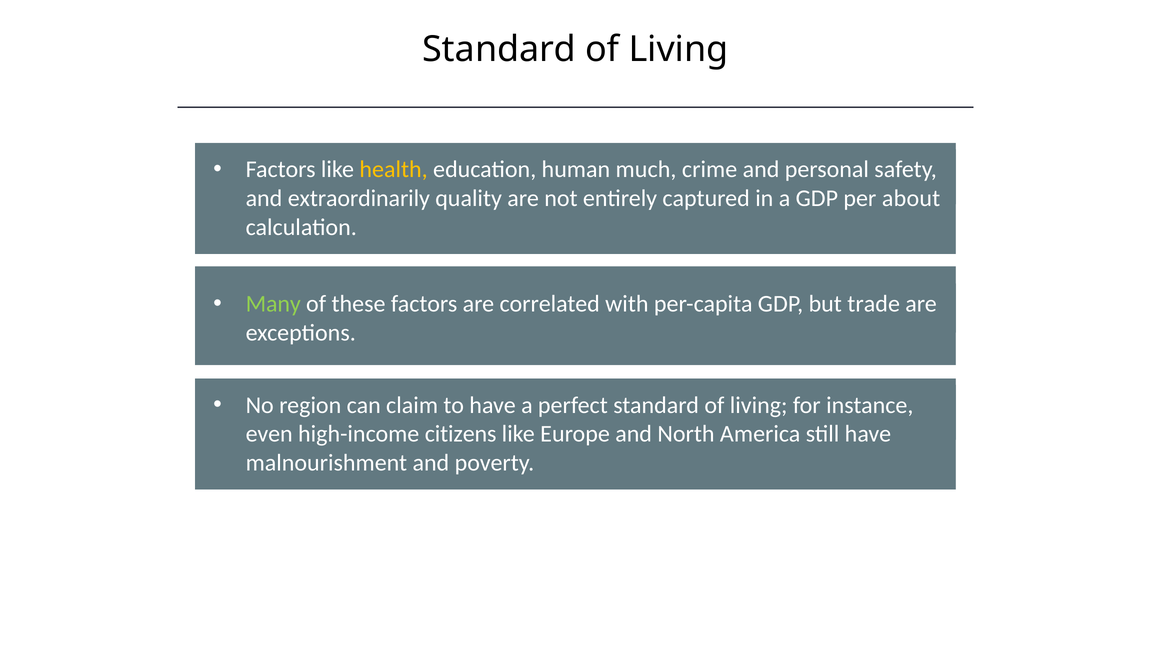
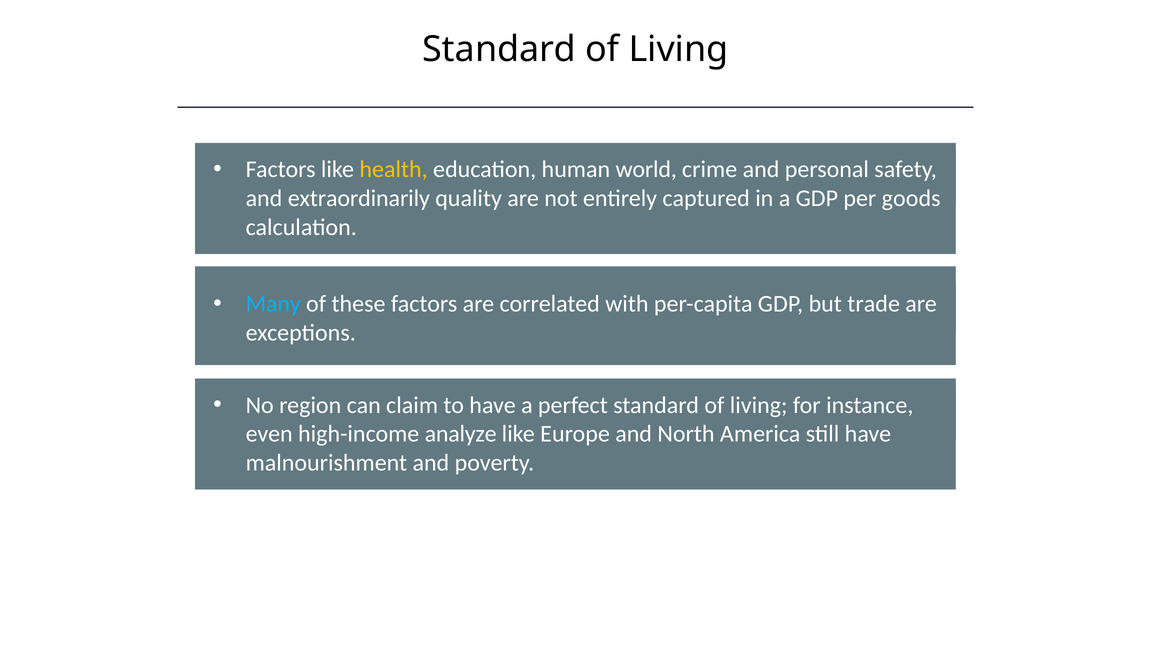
much: much -> world (646, 170)
per about: about -> goods (911, 198)
Many colour: light green -> light blue (273, 304)
citizens: citizens -> analyze (461, 434)
